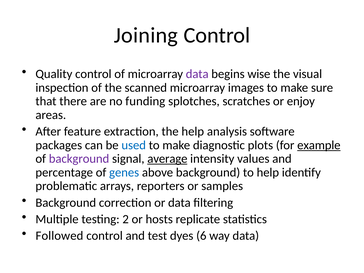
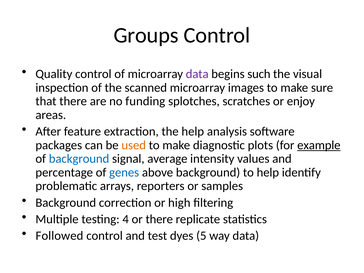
Joining: Joining -> Groups (146, 35)
wise: wise -> such (259, 74)
used colour: blue -> orange (134, 145)
background colour: purple -> blue (79, 159)
average underline: present -> none (167, 159)
or data: data -> high (179, 203)
2: 2 -> 4 (126, 219)
or hosts: hosts -> there (159, 219)
6: 6 -> 5 (201, 236)
